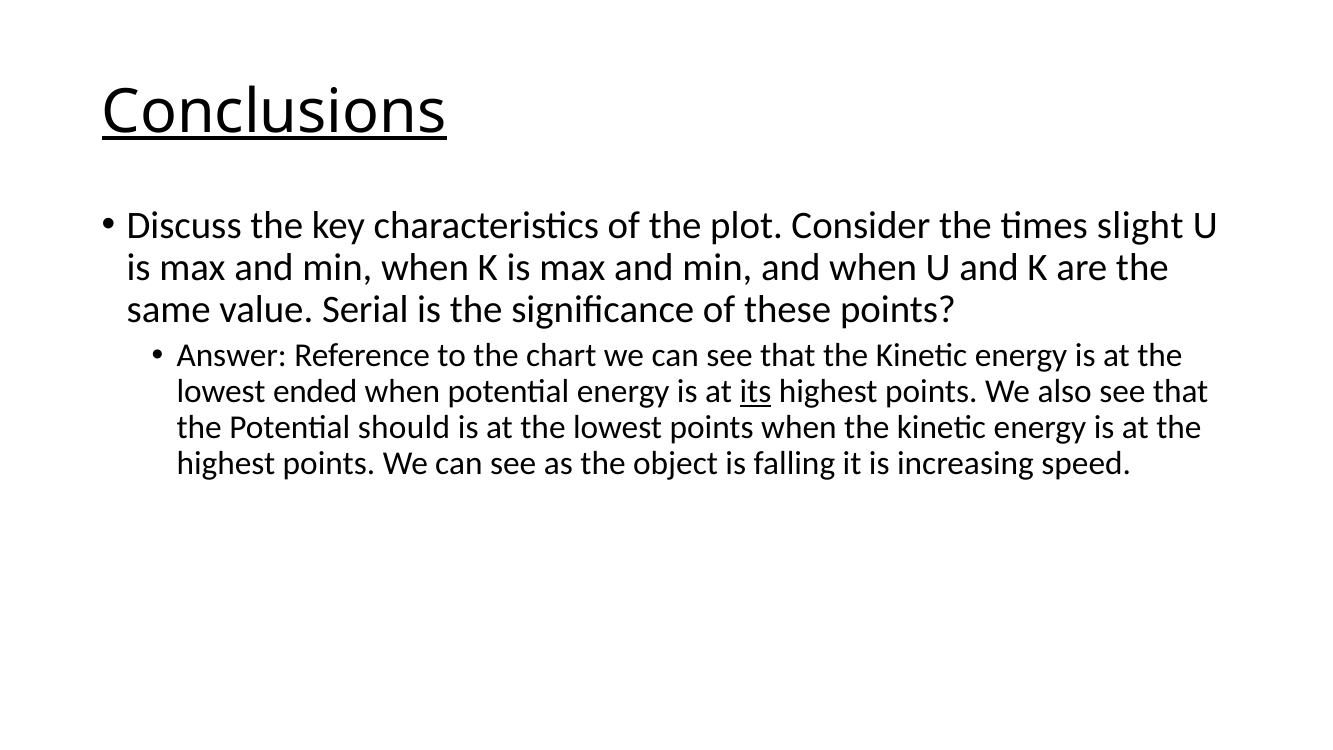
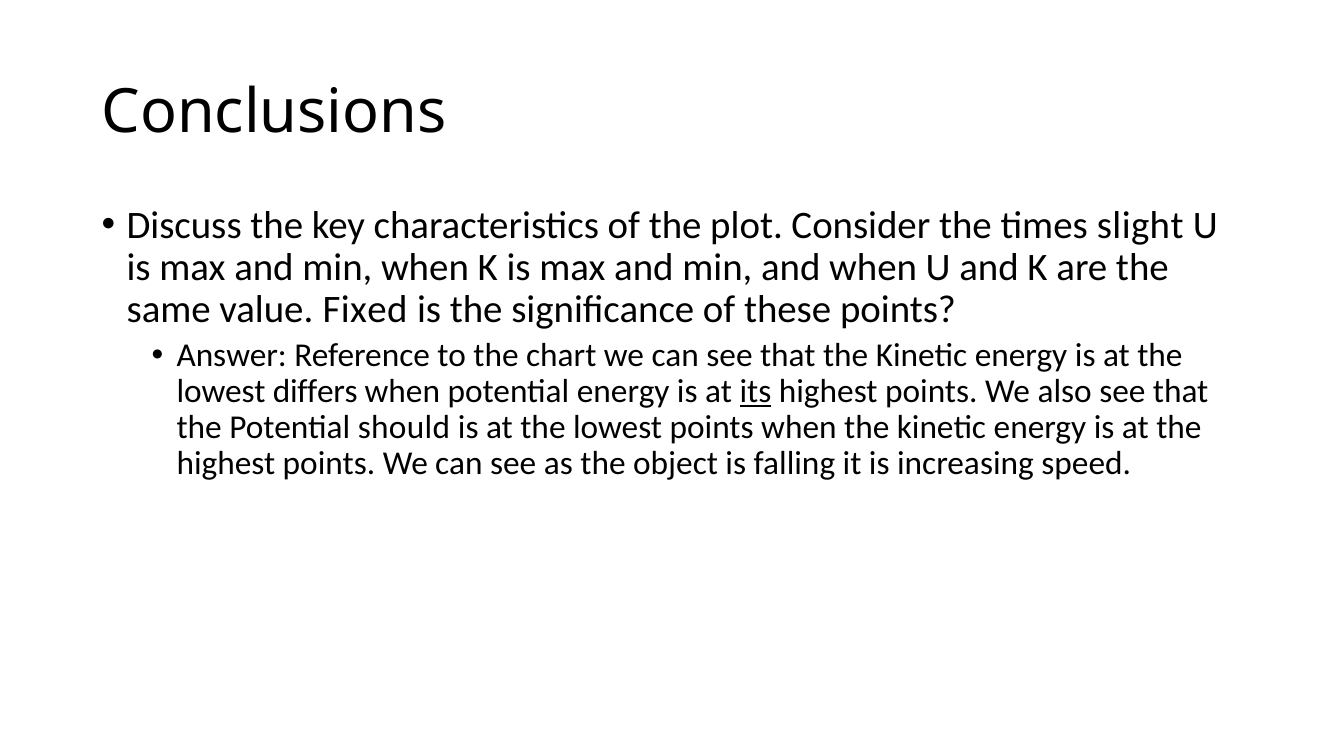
Conclusions underline: present -> none (274, 112)
Serial: Serial -> Fixed (365, 309)
ended: ended -> differs (315, 391)
